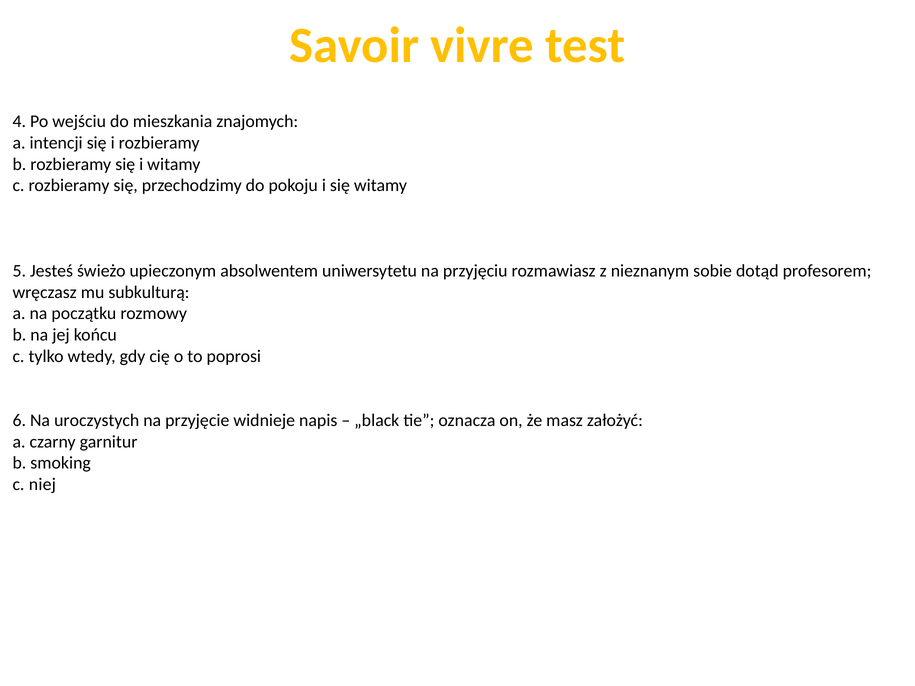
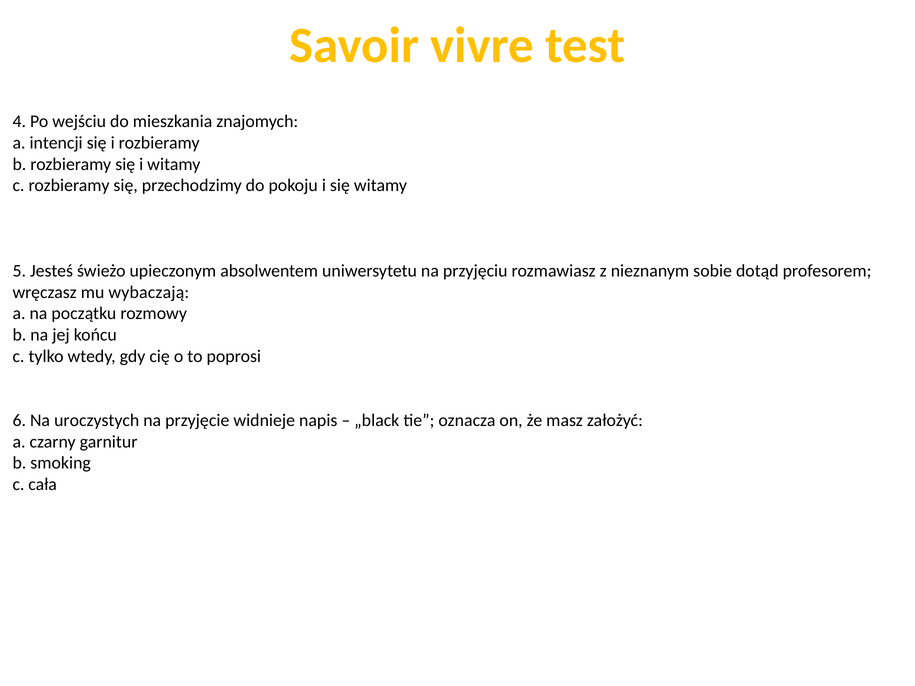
subkulturą: subkulturą -> wybaczają (149, 292)
niej: niej -> cała (43, 485)
